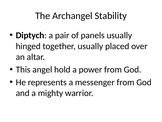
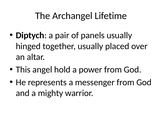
Stability: Stability -> Lifetime (111, 16)
